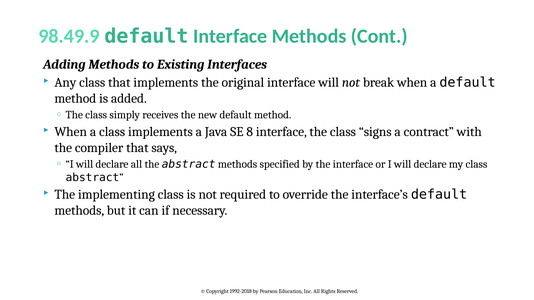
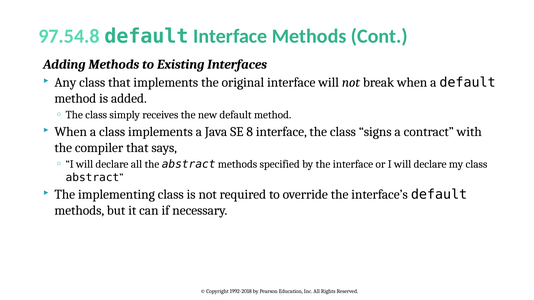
98.49.9: 98.49.9 -> 97.54.8 (69, 36)
